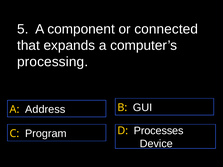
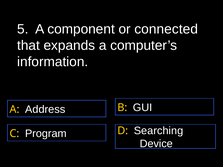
processing: processing -> information (53, 62)
Processes: Processes -> Searching (159, 131)
